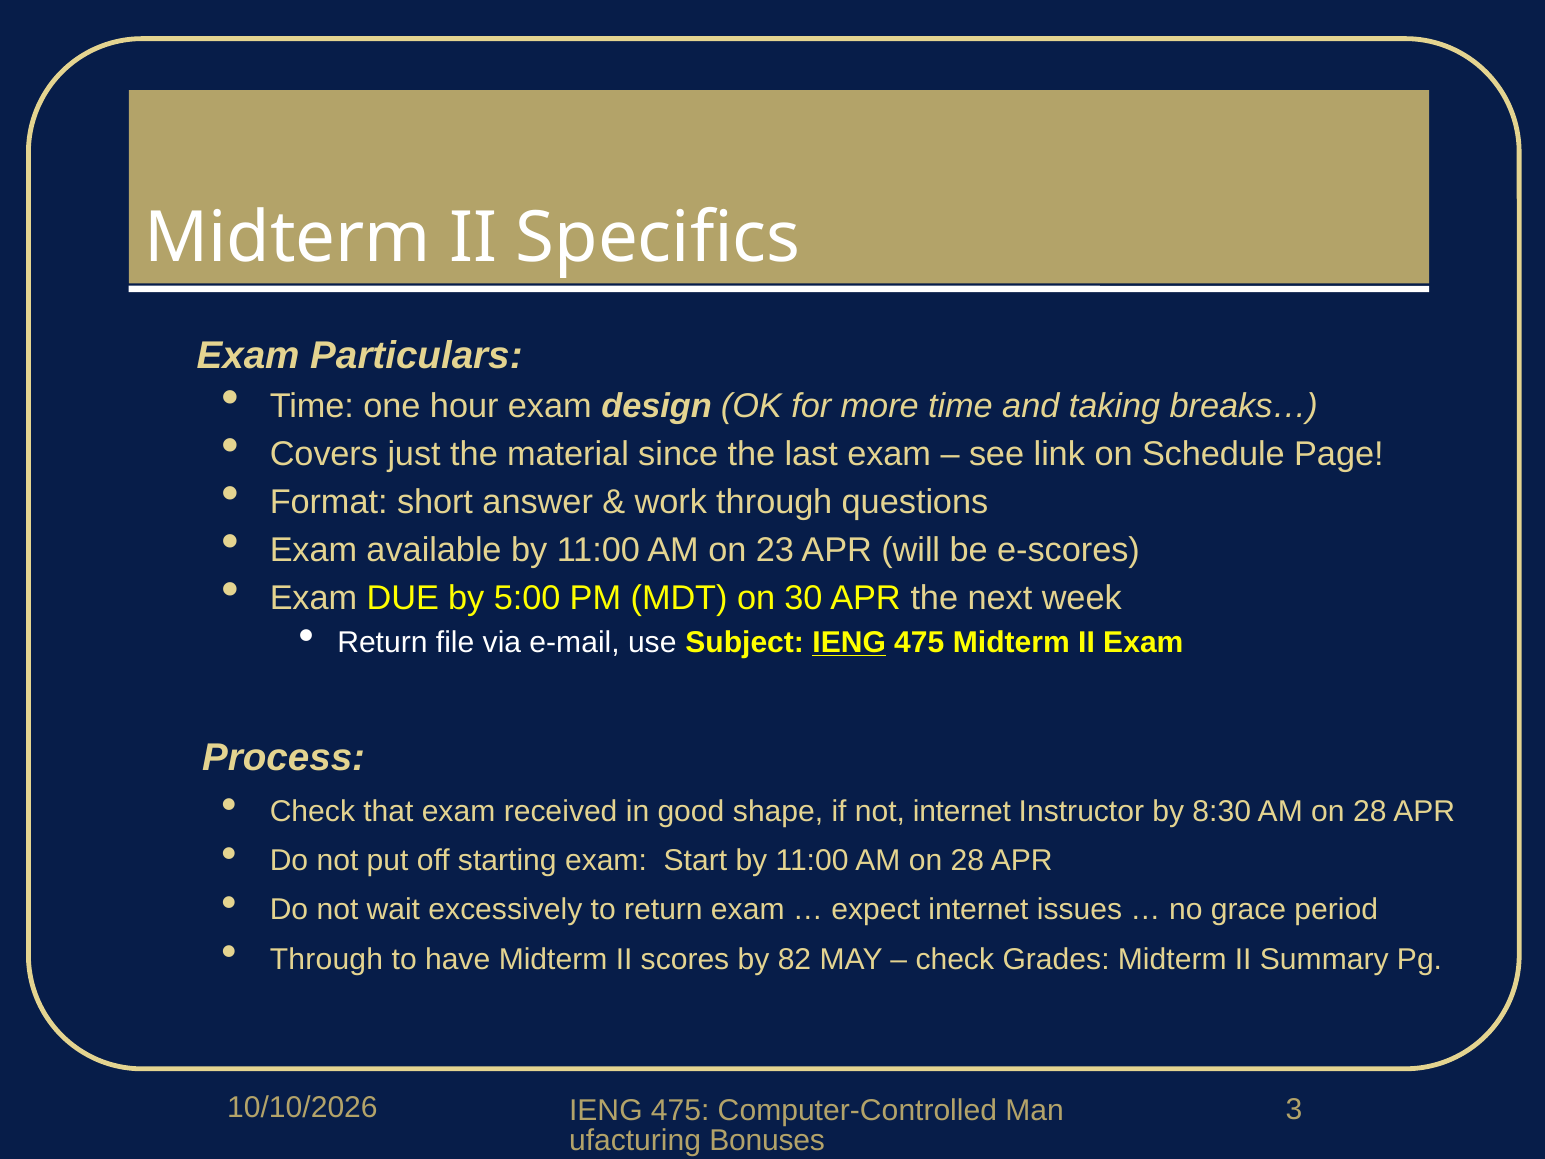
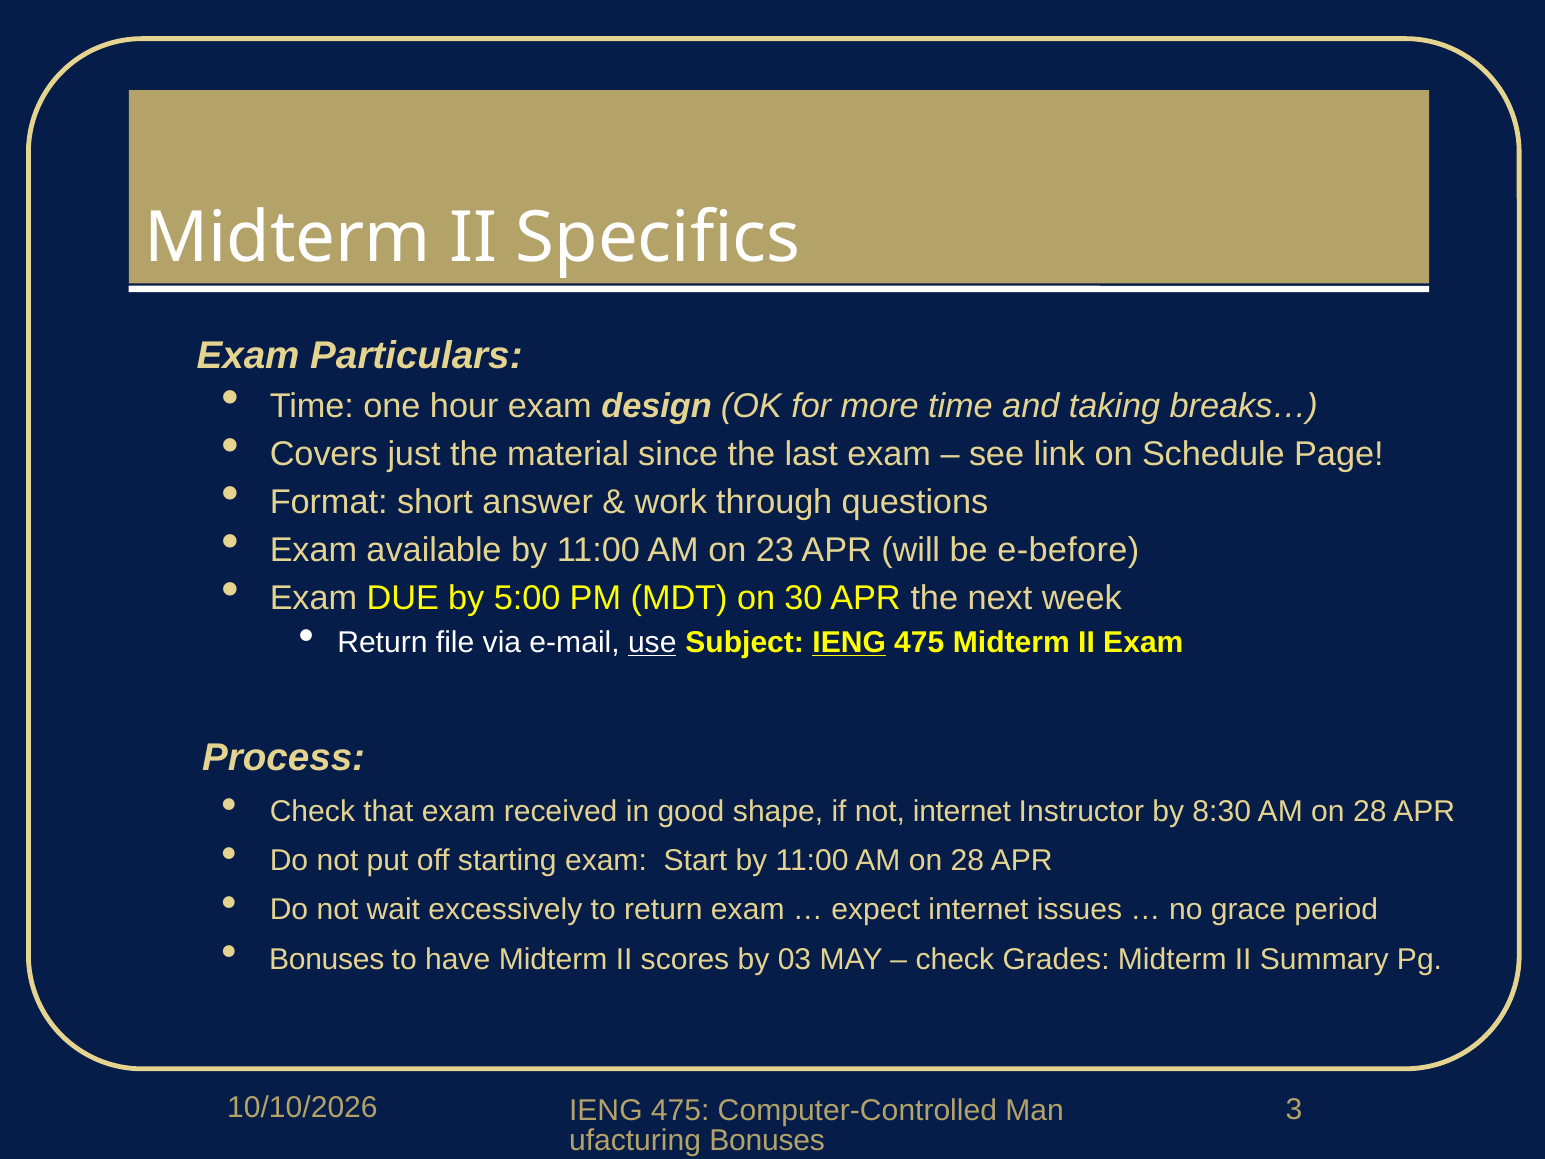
e-scores: e-scores -> e-before (1068, 550)
use underline: none -> present (652, 642)
Through: Through -> Bonuses (327, 959)
82: 82 -> 03 (794, 959)
